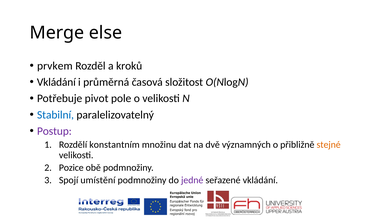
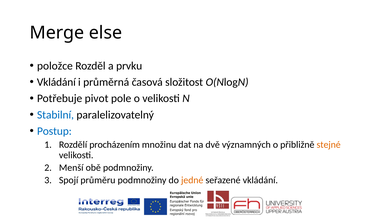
prvkem: prvkem -> položce (55, 66)
kroků: kroků -> prvku (129, 66)
Postup colour: purple -> blue (54, 131)
konstantním: konstantním -> procházením (115, 145)
Pozice: Pozice -> Menší (71, 168)
umístění: umístění -> průměru (98, 180)
jedné colour: purple -> orange (192, 180)
